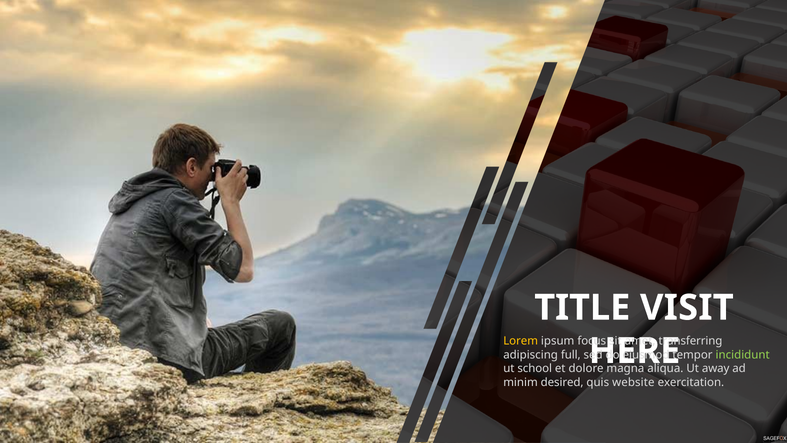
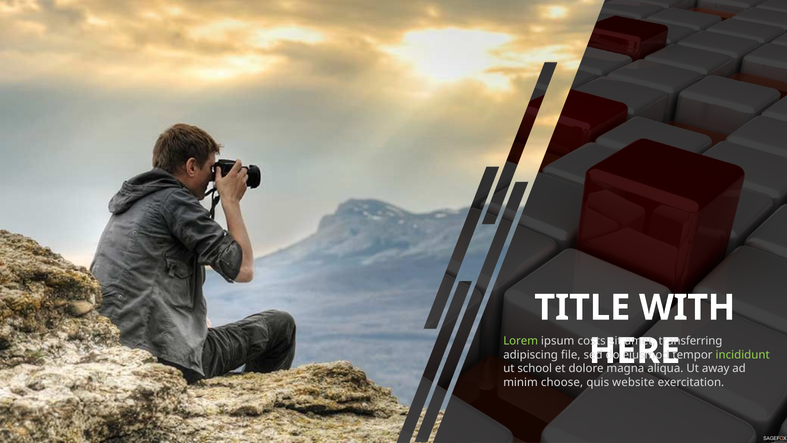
VISIT: VISIT -> WITH (687, 308)
Lorem colour: yellow -> light green (521, 341)
focus: focus -> costs (592, 341)
full: full -> file (571, 354)
desired: desired -> choose (562, 382)
